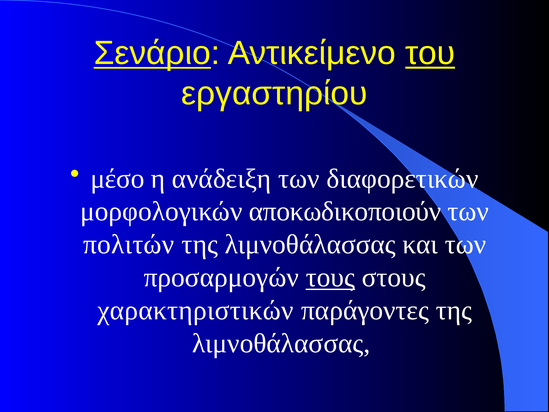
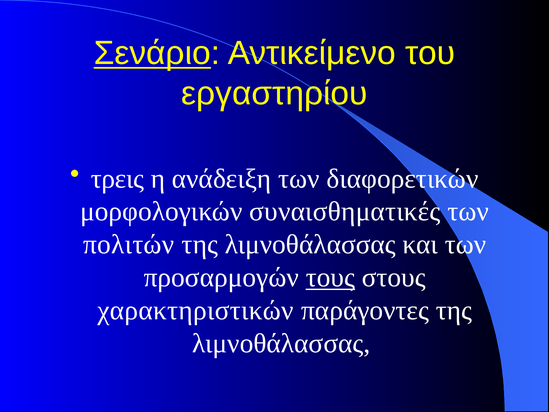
του underline: present -> none (430, 53)
μέσο: μέσο -> τρεις (117, 179)
αποκωδικοποιούν: αποκωδικοποιούν -> συναισθηματικές (345, 211)
